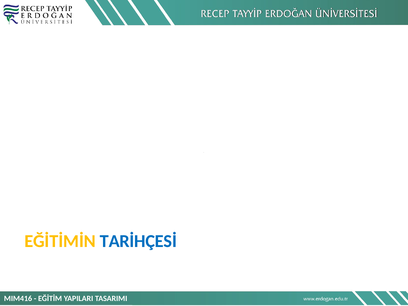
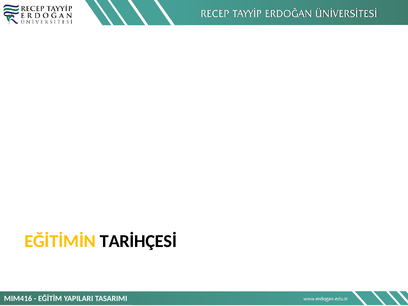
TARİHÇESİ colour: blue -> black (138, 241)
